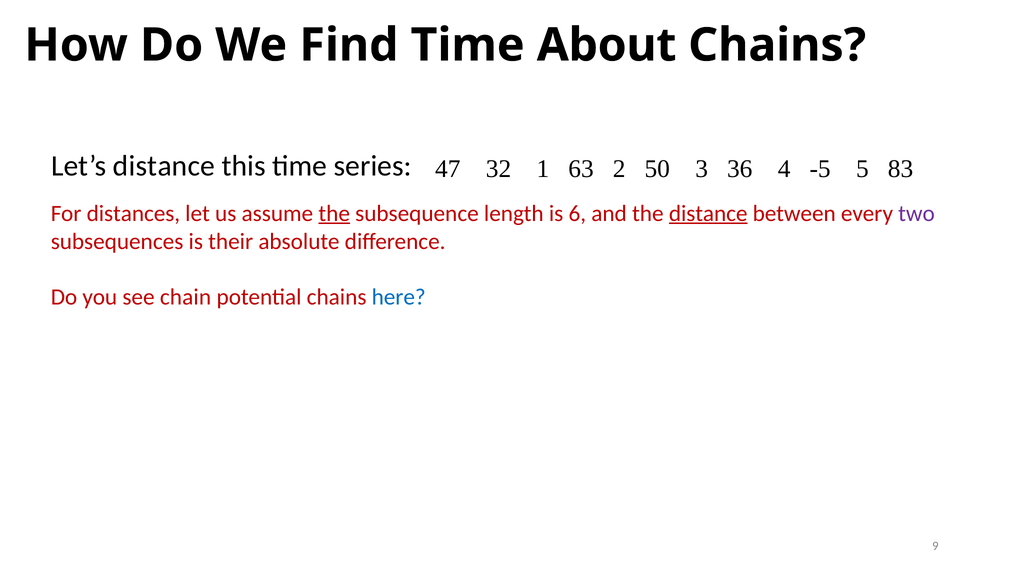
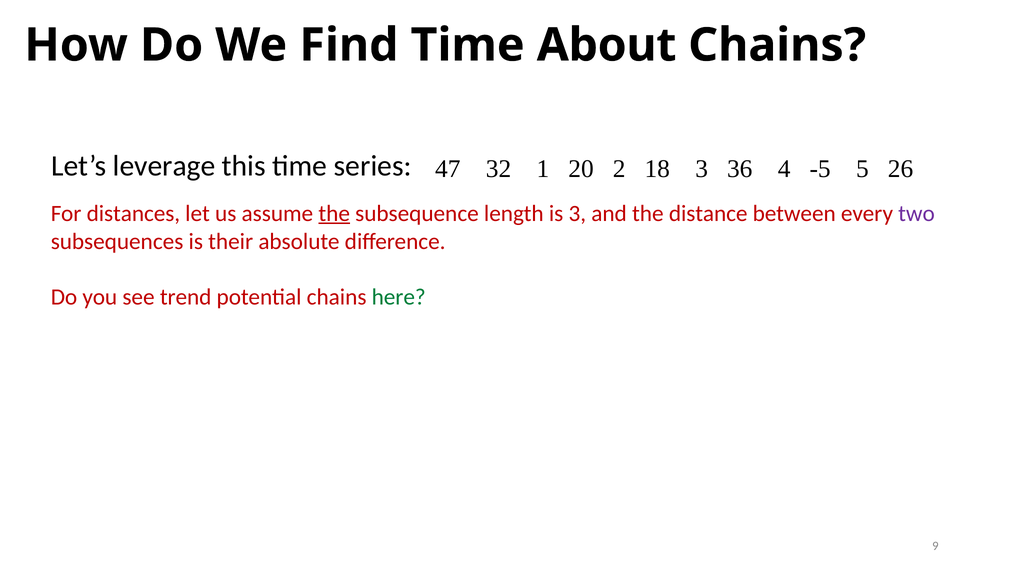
Let’s distance: distance -> leverage (164, 166)
63: 63 -> 20 (581, 169)
50: 50 -> 18 (657, 169)
83: 83 -> 26 (901, 169)
is 6: 6 -> 3 (577, 213)
distance underline: present -> none (708, 213)
chain: chain -> trend (186, 297)
here colour: blue -> green (399, 297)
